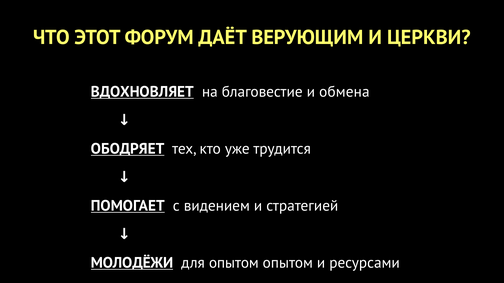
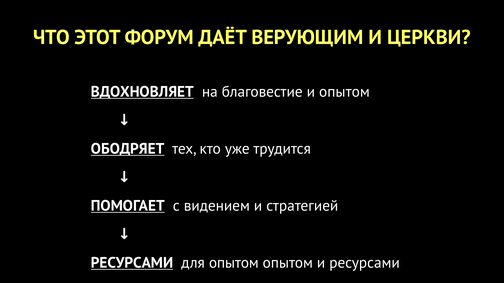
и обмена: обмена -> опытом (344, 92)
МОЛОДЁЖИ: МОЛОДЁЖИ -> РЕСУРСАМИ (132, 263)
